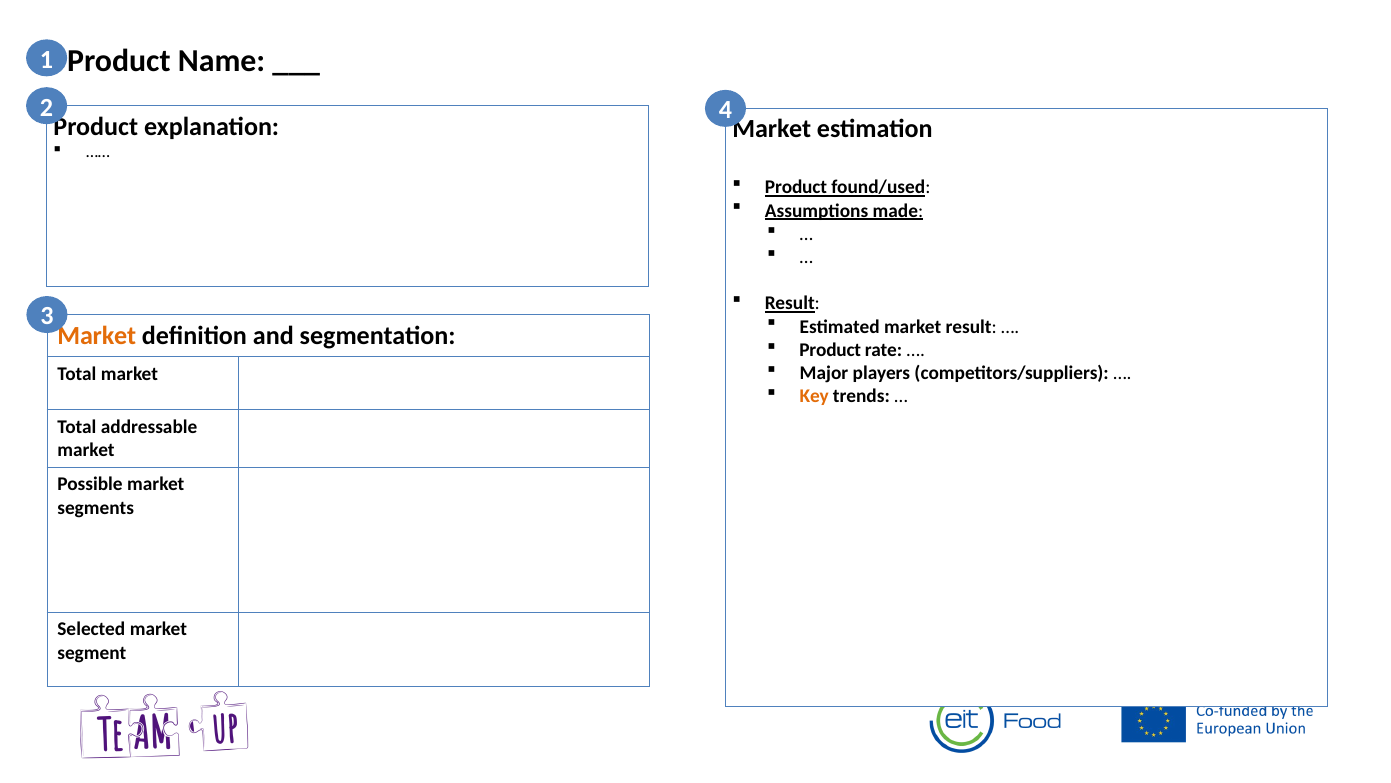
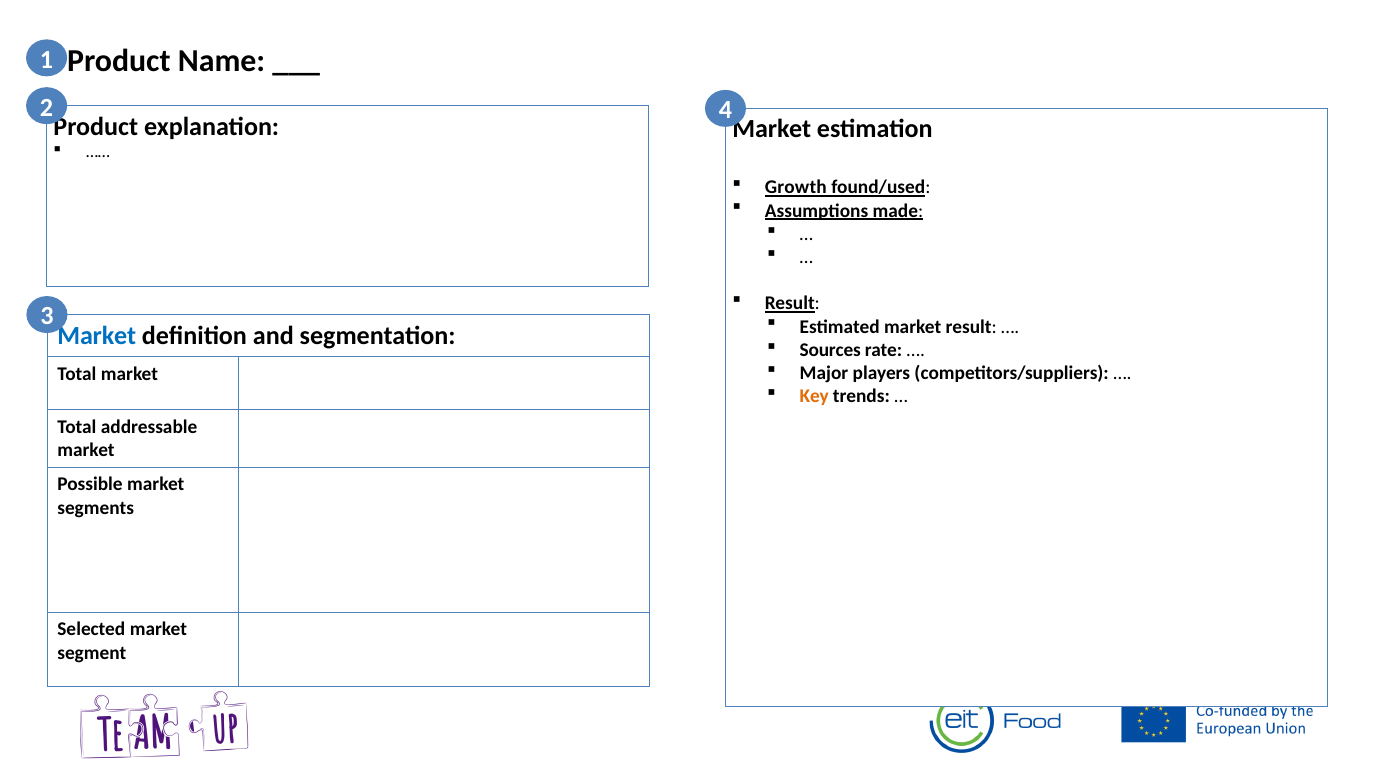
Product: Product -> Growth (796, 187)
Market colour: orange -> blue (97, 336)
Product: Product -> Sources (830, 350)
